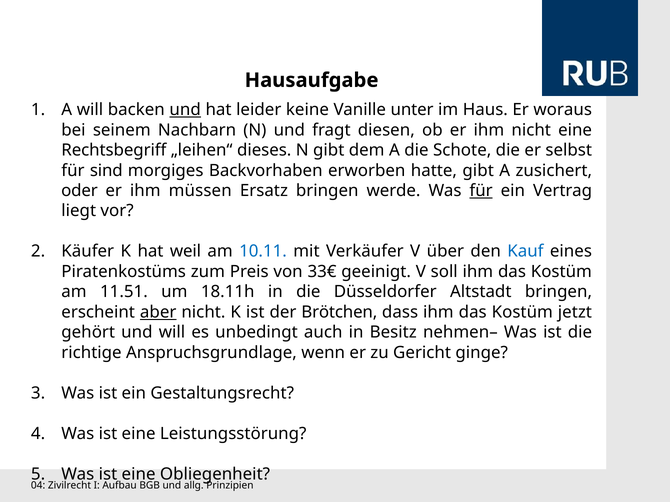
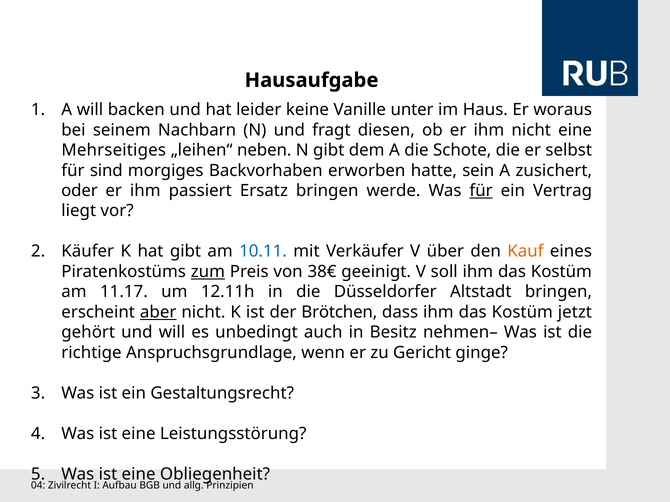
und underline: present -> none (185, 110)
Rechtsbegriff: Rechtsbegriff -> Mehrseitiges (114, 150)
dieses: dieses -> neben (264, 150)
hatte gibt: gibt -> sein (478, 171)
müssen: müssen -> passiert (200, 191)
hat weil: weil -> gibt (185, 252)
Kauf colour: blue -> orange (525, 252)
zum underline: none -> present (208, 272)
33€: 33€ -> 38€ (322, 272)
11.51: 11.51 -> 11.17 (124, 292)
18.11h: 18.11h -> 12.11h (228, 292)
